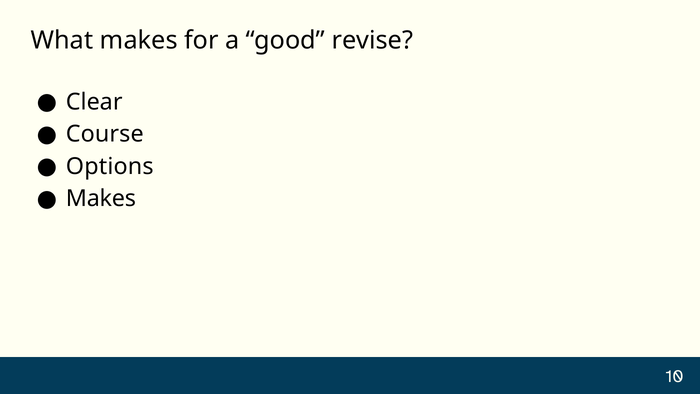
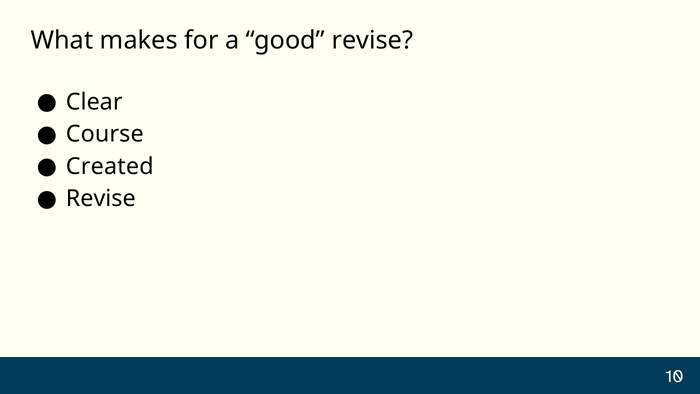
Options: Options -> Created (110, 166)
Makes: Makes -> Revise (101, 199)
